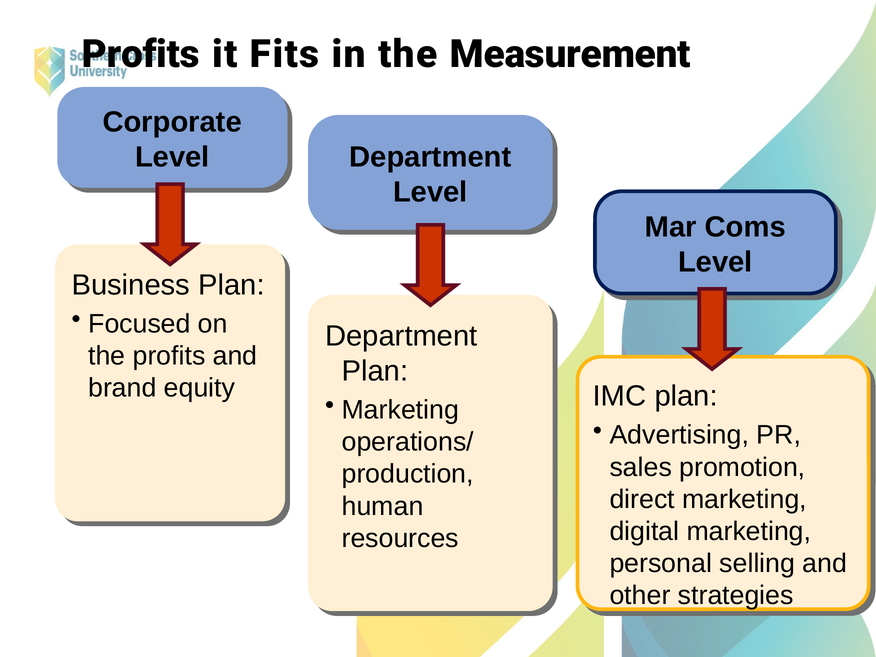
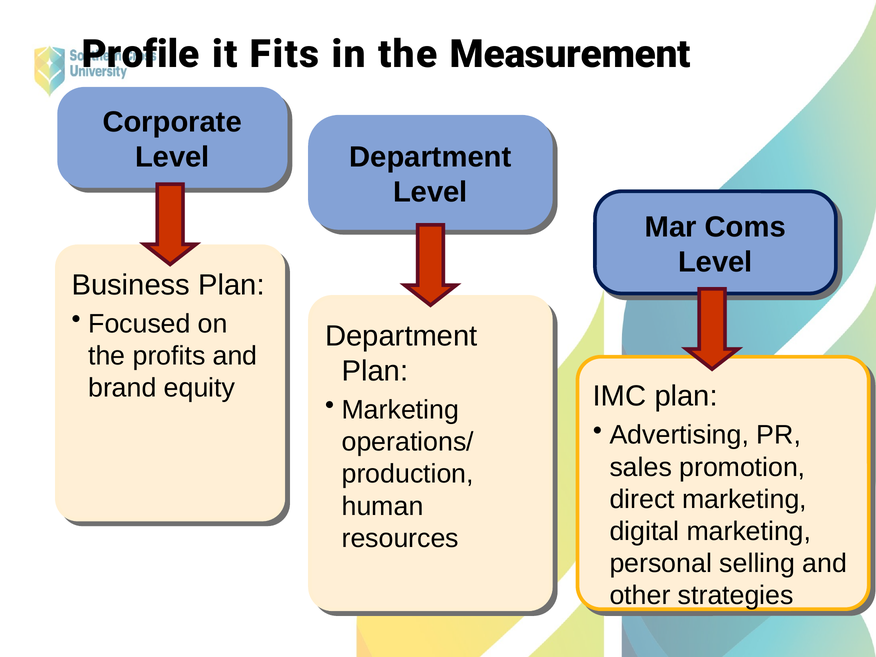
Profits: Profits -> Profile (141, 54)
